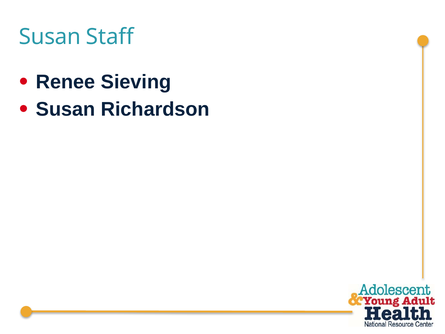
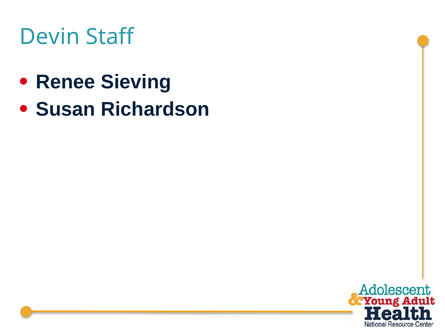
Susan: Susan -> Devin (50, 37)
